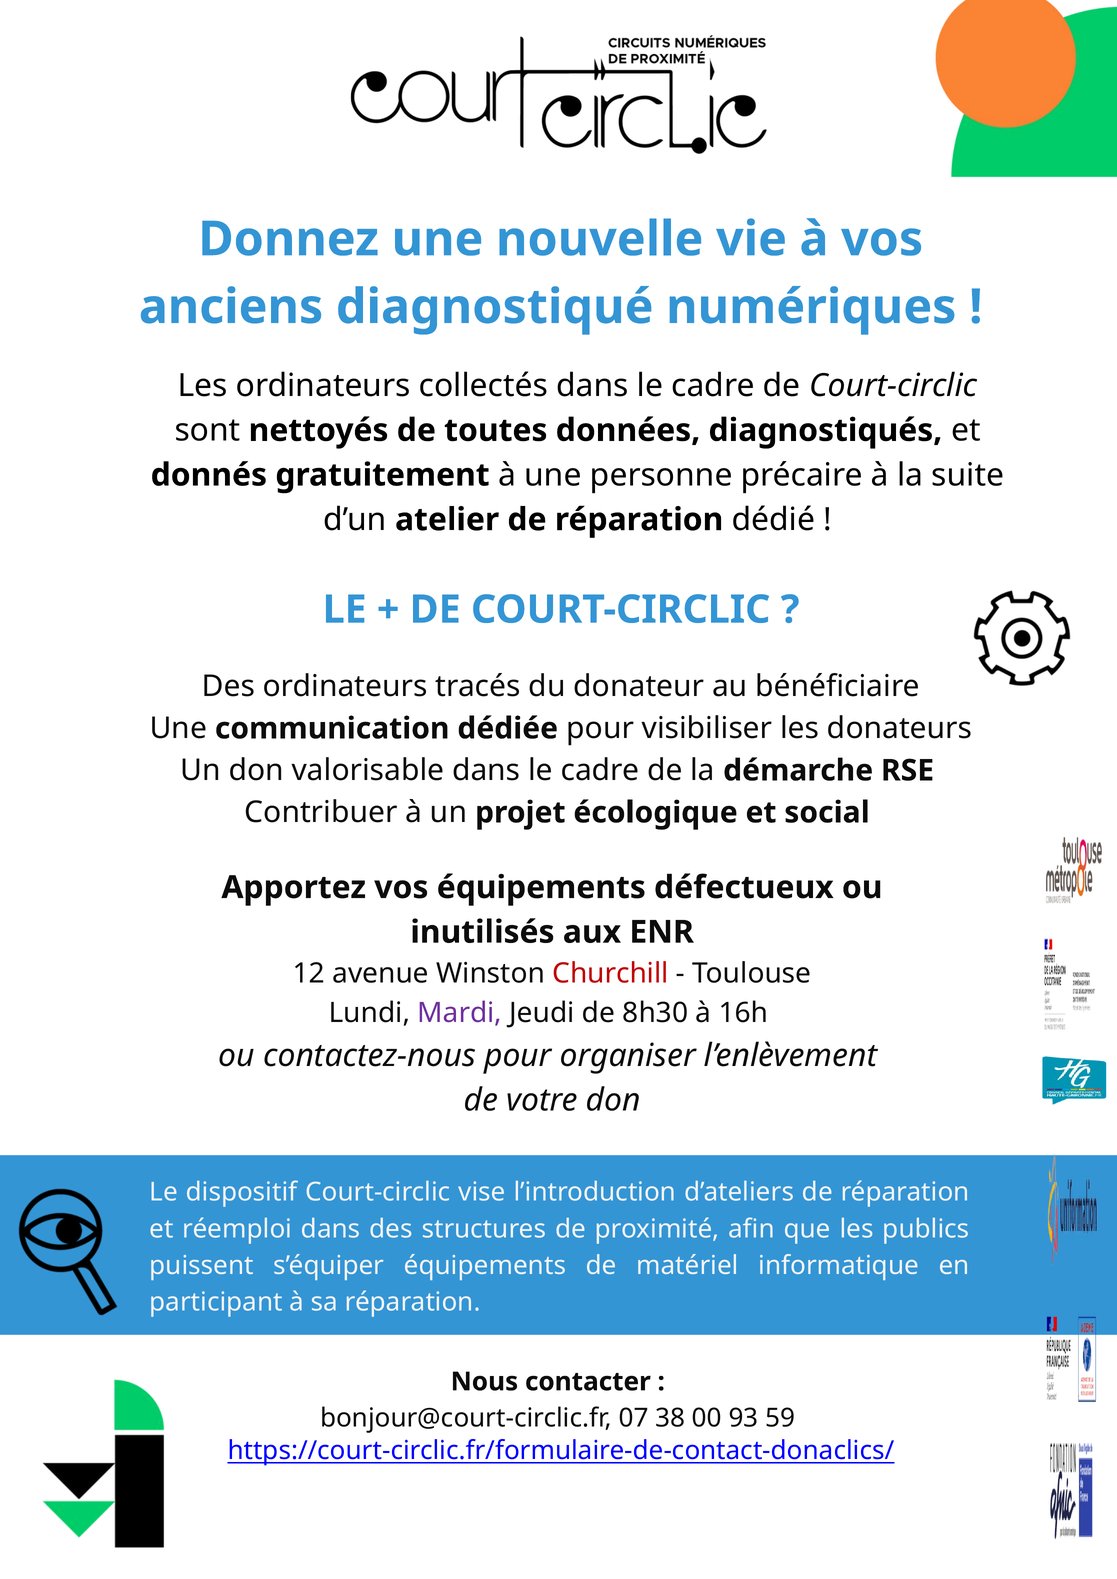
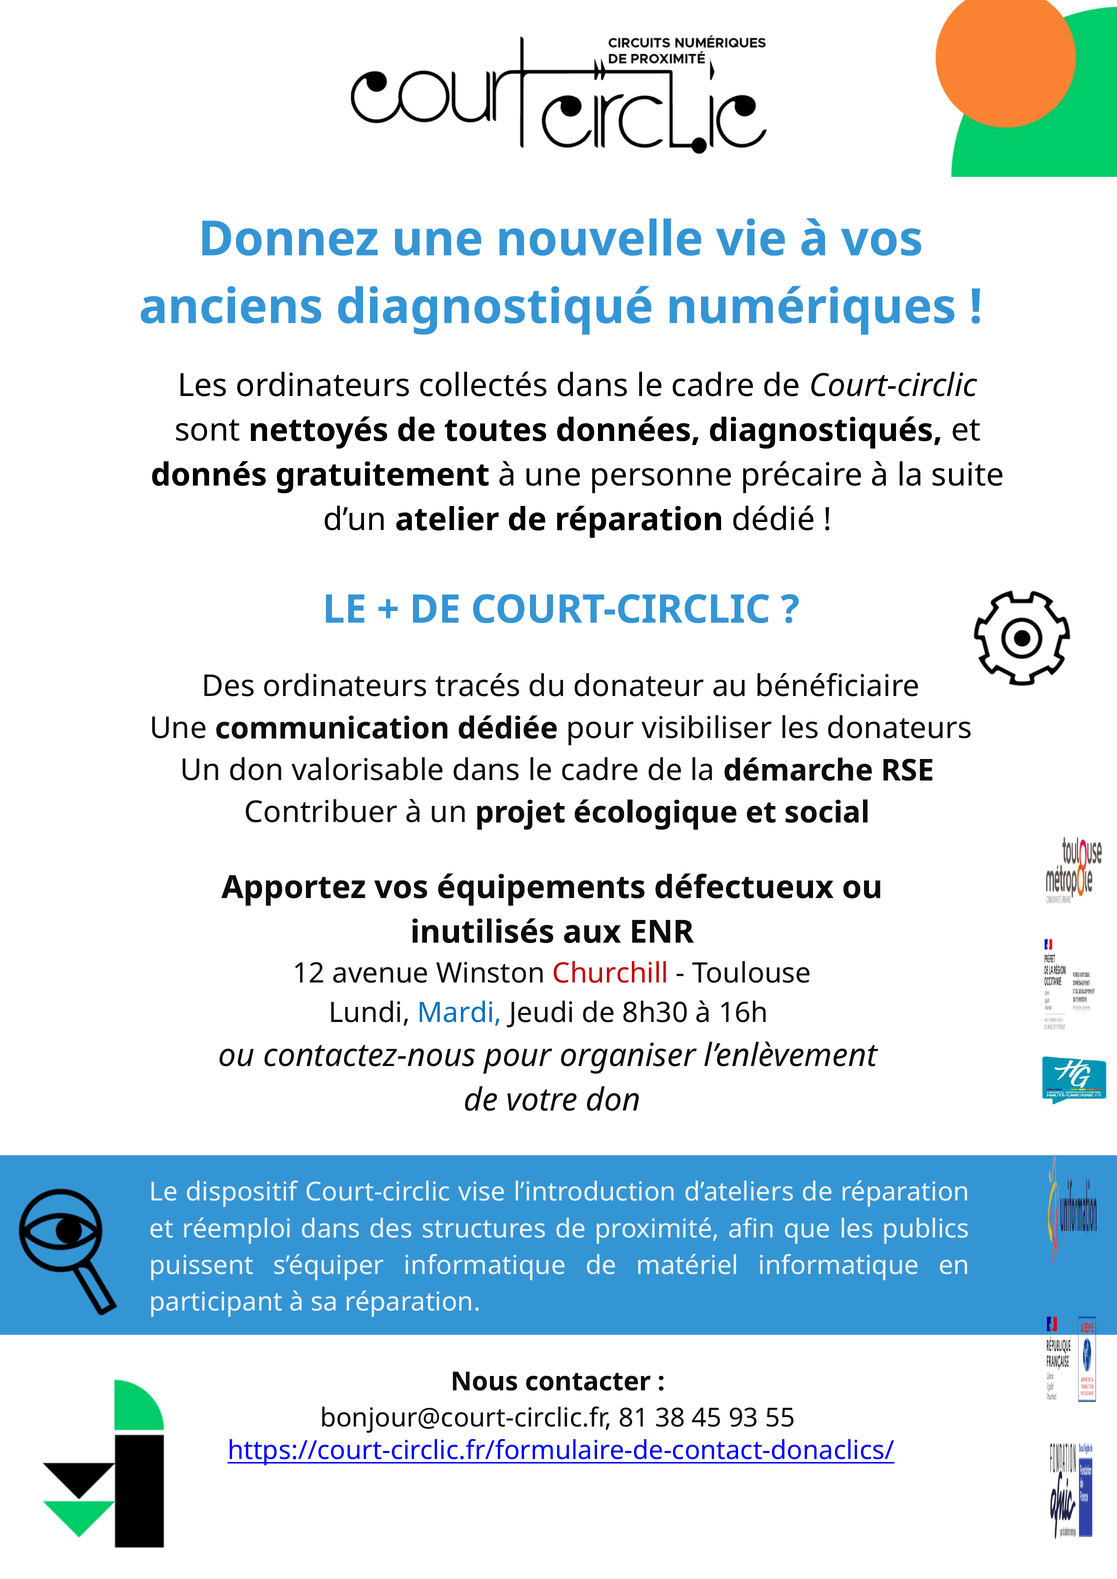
Mardi colour: purple -> blue (460, 1013)
s’équiper équipements: équipements -> informatique (485, 1266)
07: 07 -> 81 (634, 1419)
00: 00 -> 45 (707, 1419)
59: 59 -> 55 (780, 1419)
